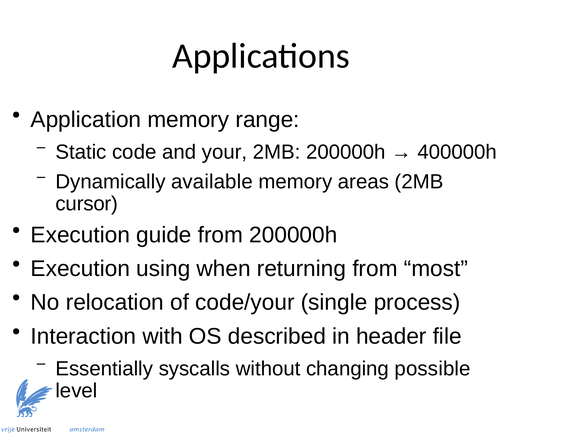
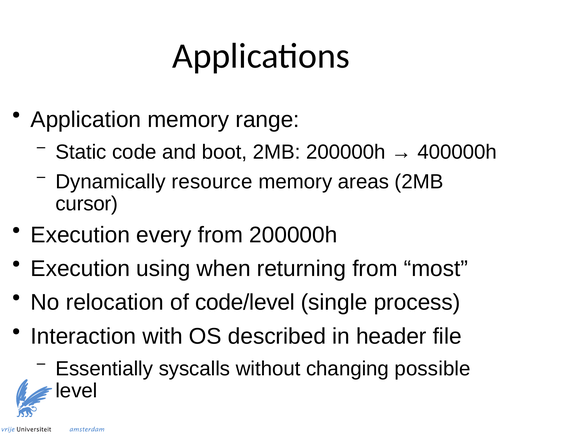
your: your -> boot (225, 152)
available: available -> resource (212, 182)
guide: guide -> every (164, 235)
code/your: code/your -> code/level (245, 302)
